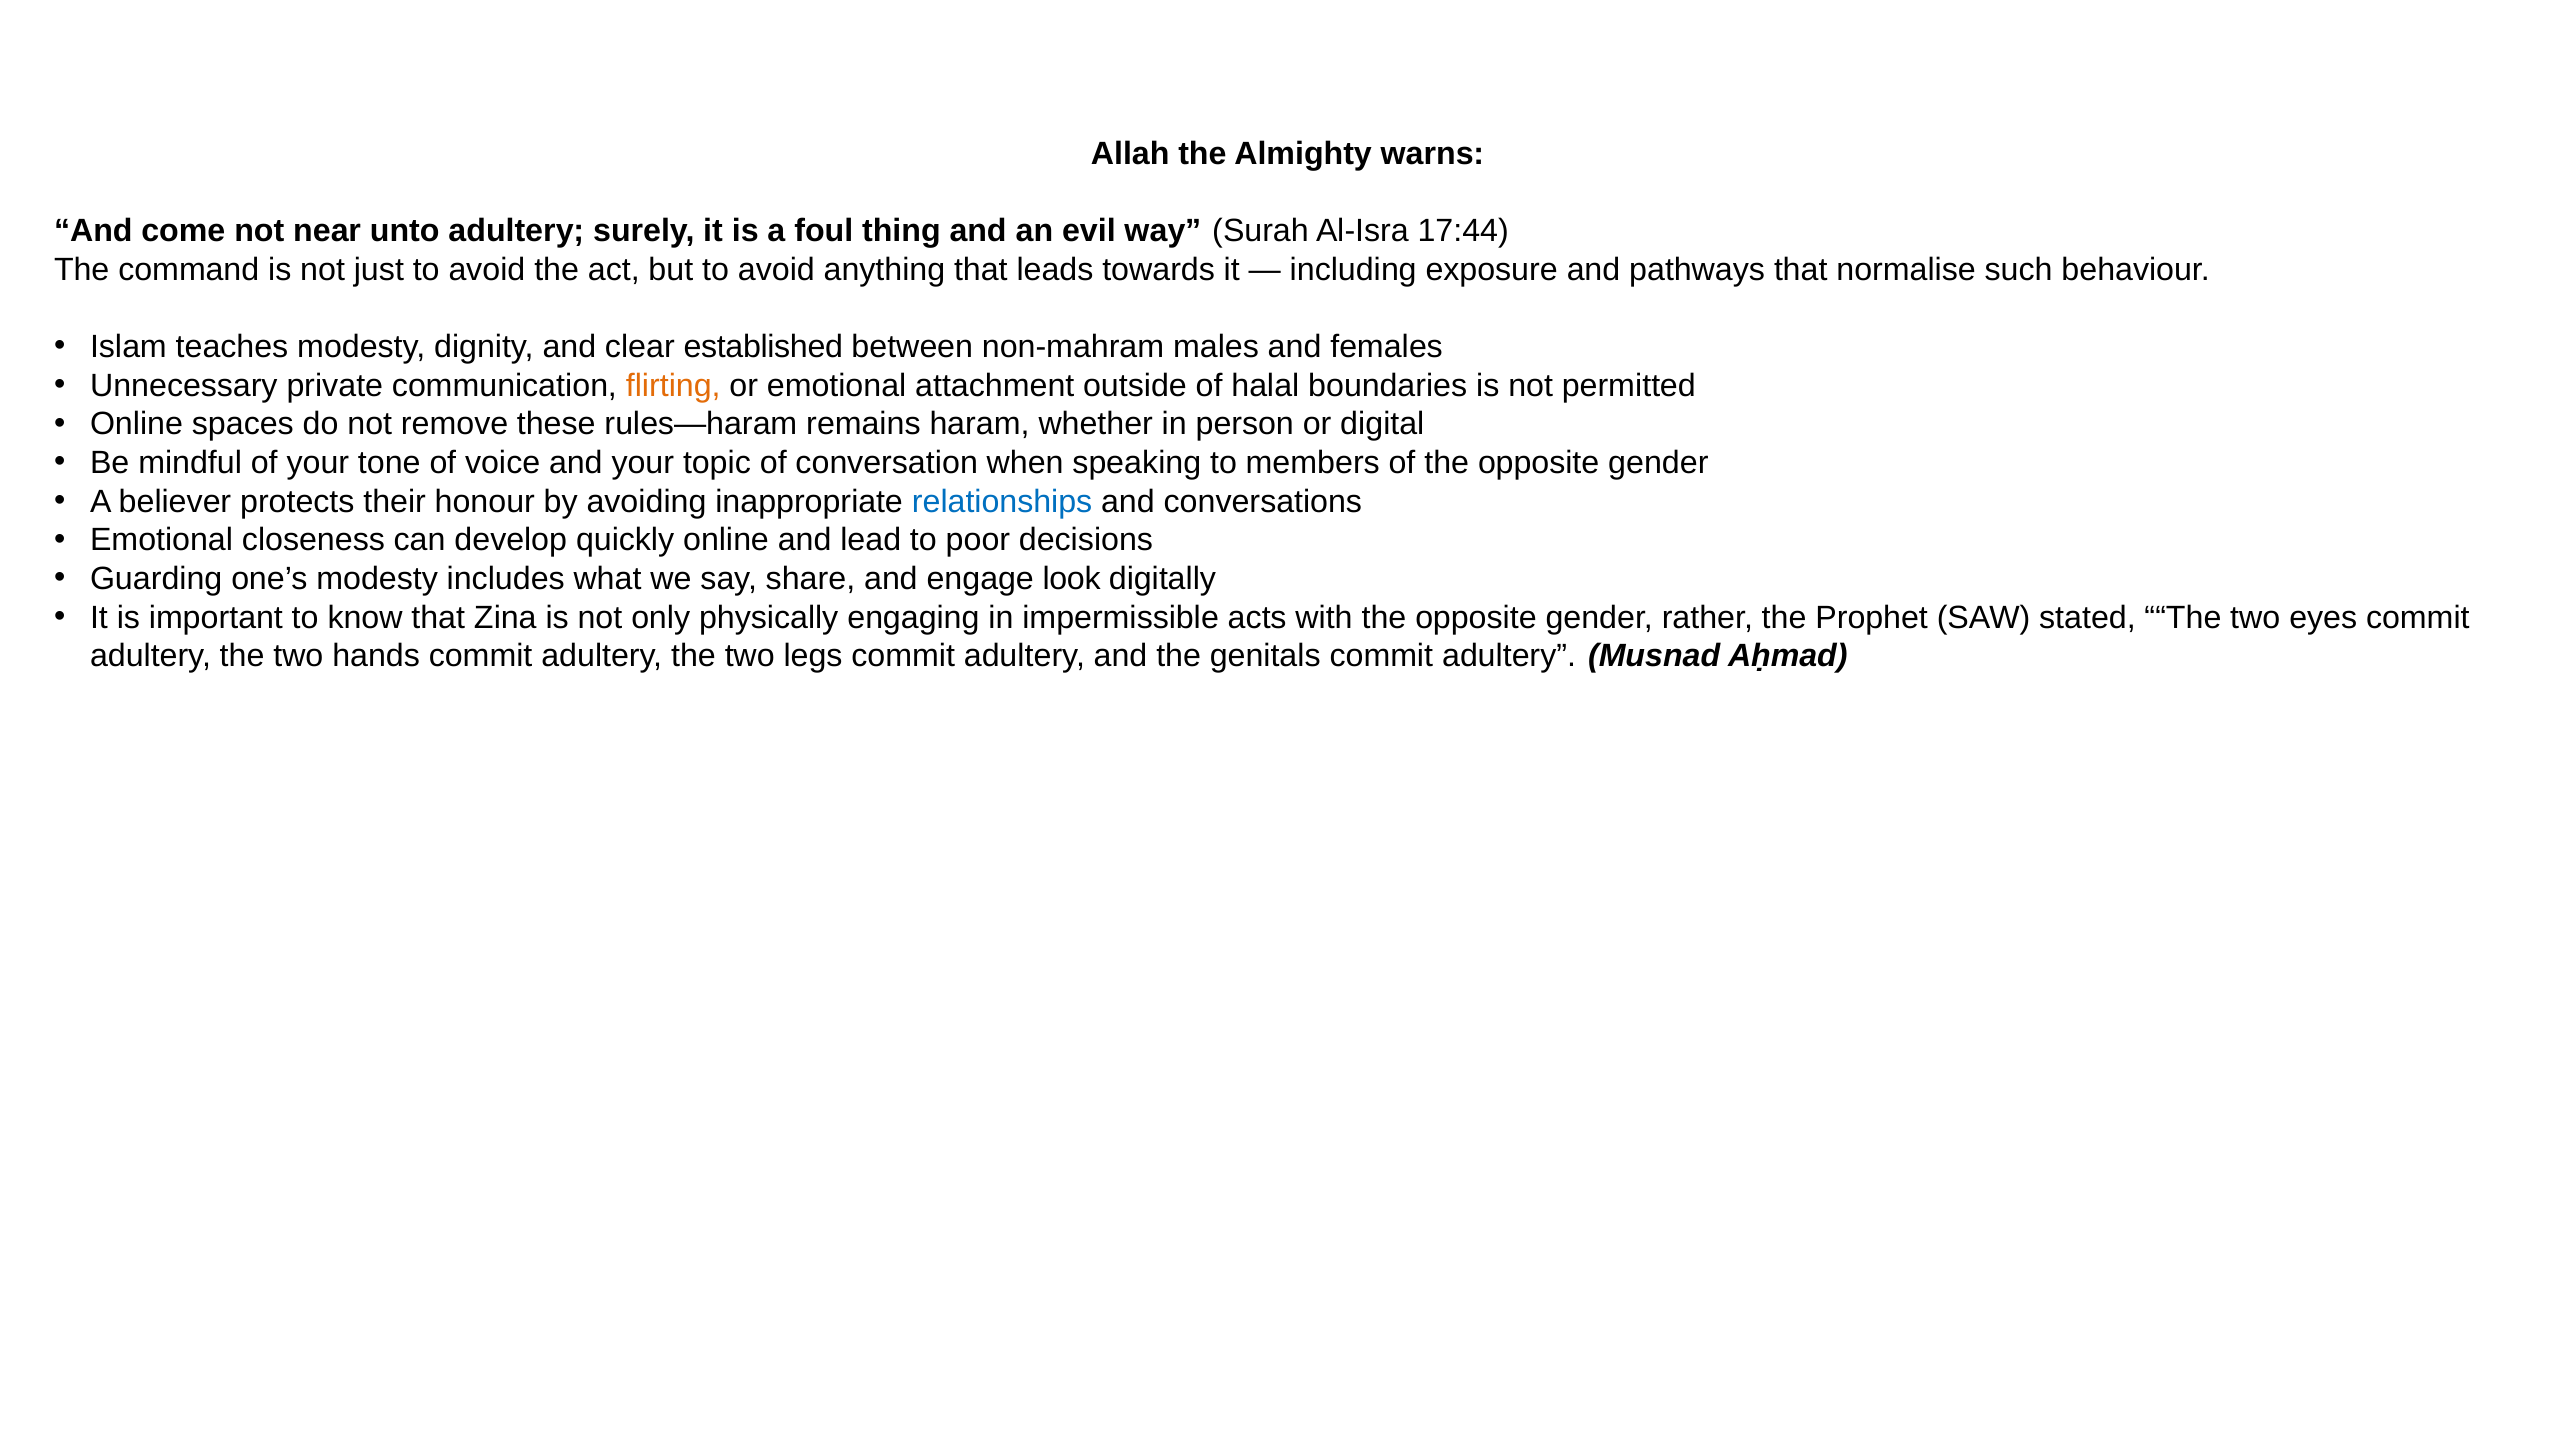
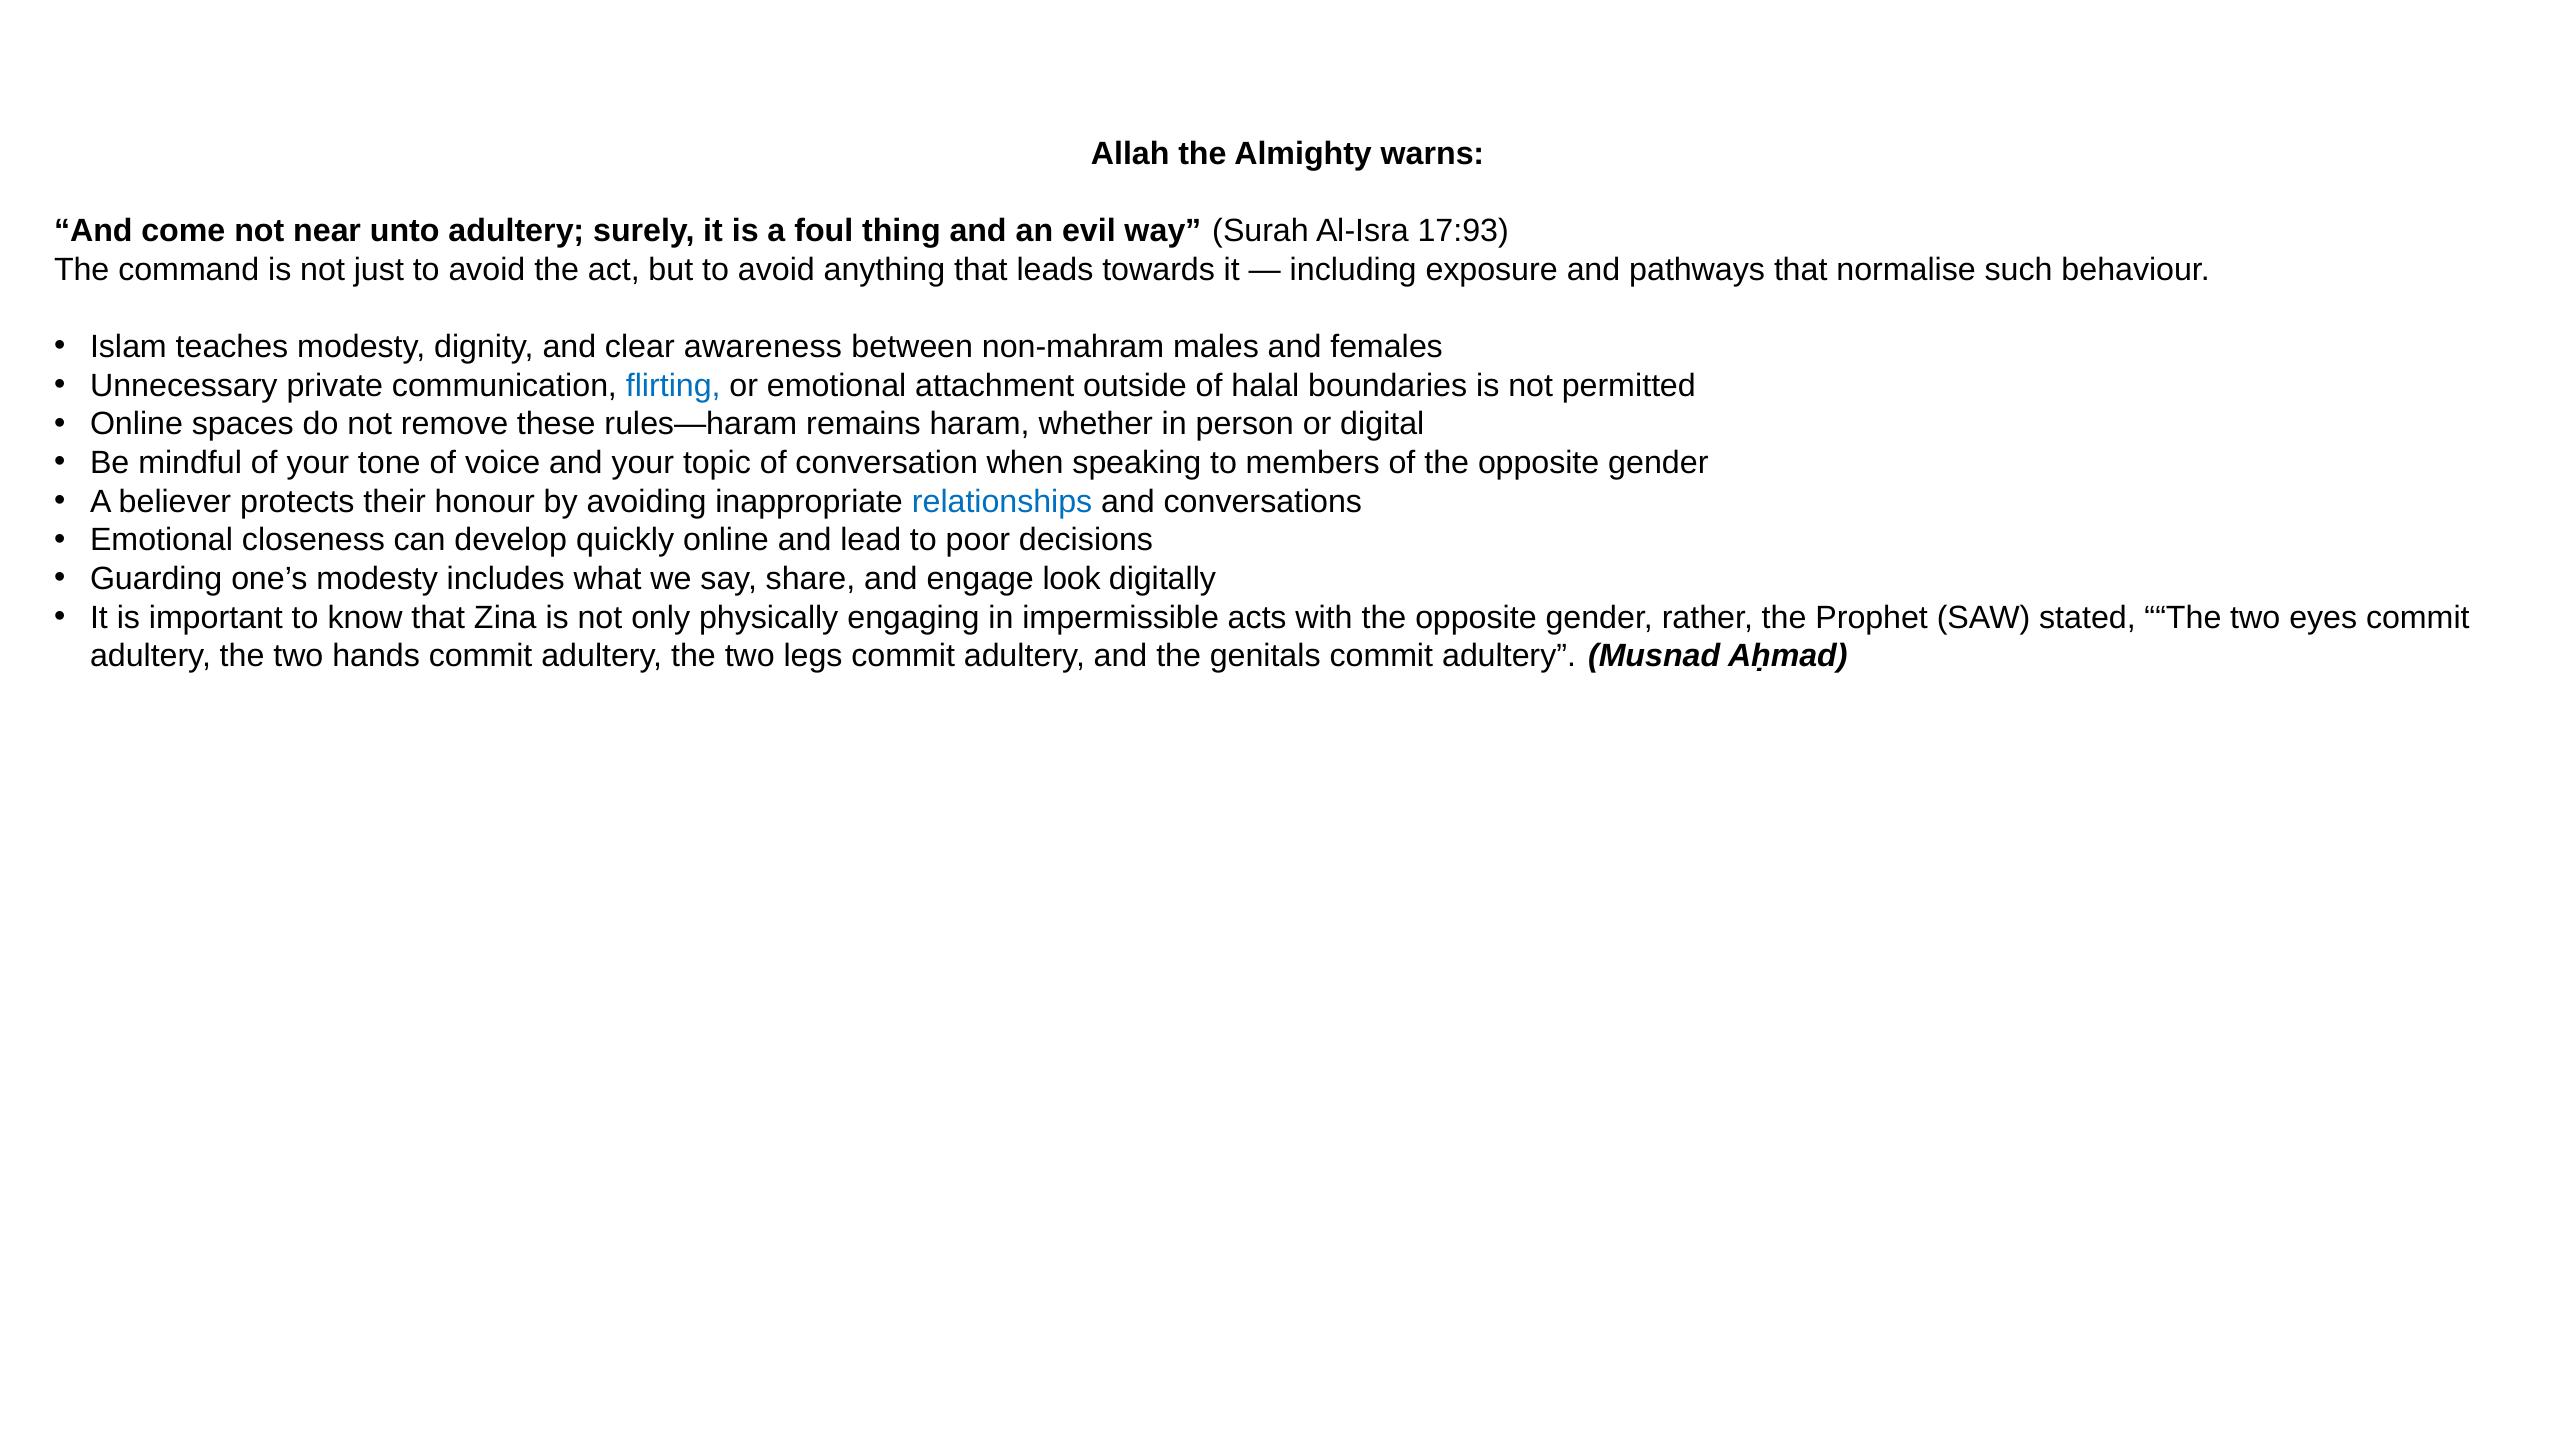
17:44: 17:44 -> 17:93 (1463, 231)
established: established -> awareness (763, 347)
flirting colour: orange -> blue (673, 386)
